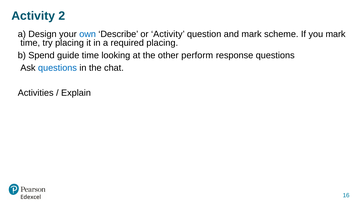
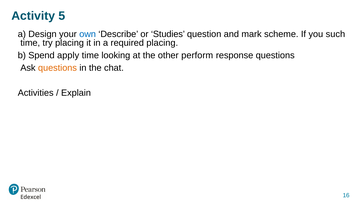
2: 2 -> 5 (62, 16)
or Activity: Activity -> Studies (168, 34)
you mark: mark -> such (335, 34)
guide: guide -> apply (68, 55)
questions colour: blue -> orange (57, 68)
